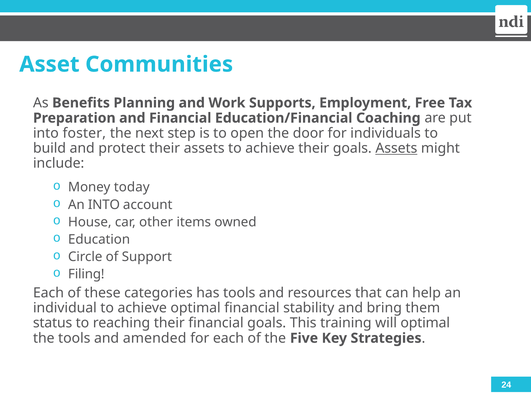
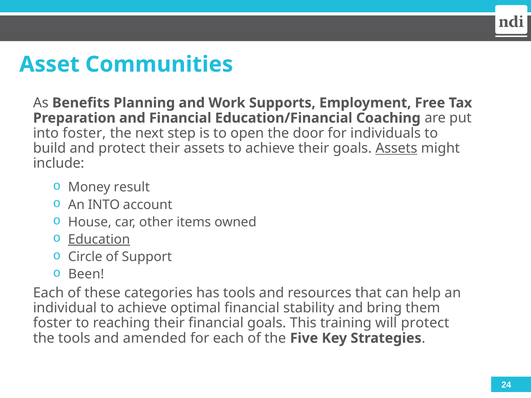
today: today -> result (132, 187)
Education underline: none -> present (99, 240)
Filing: Filing -> Been (86, 274)
status: status -> foster (52, 323)
will optimal: optimal -> protect (425, 323)
